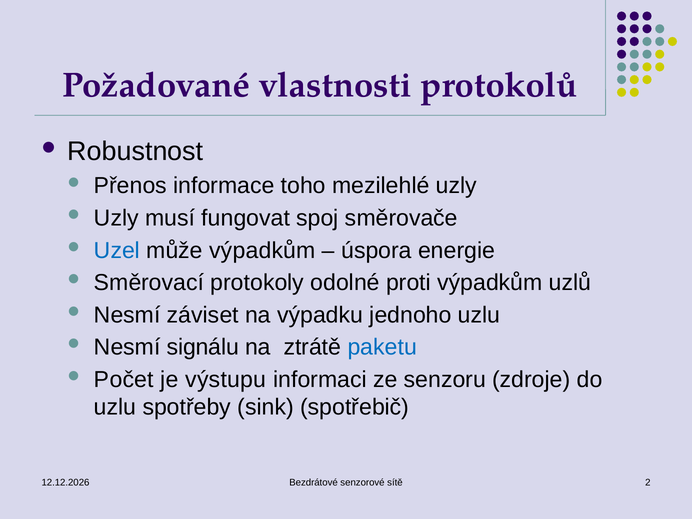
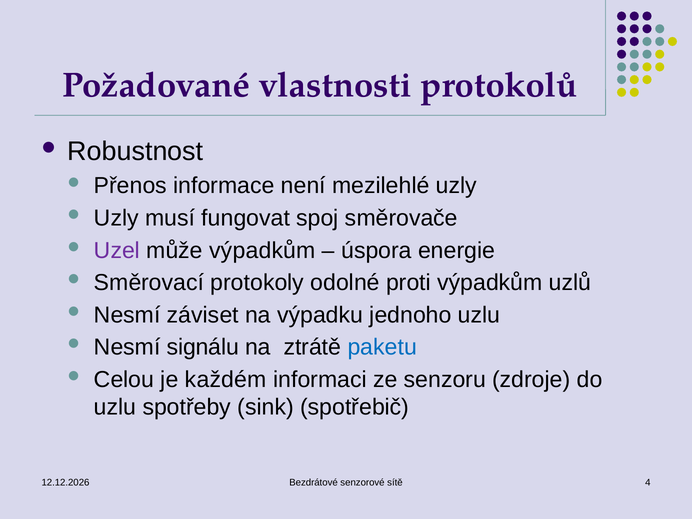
toho: toho -> není (303, 186)
Uzel colour: blue -> purple (117, 250)
Počet: Počet -> Celou (124, 380)
výstupu: výstupu -> každém (226, 380)
2: 2 -> 4 (648, 483)
